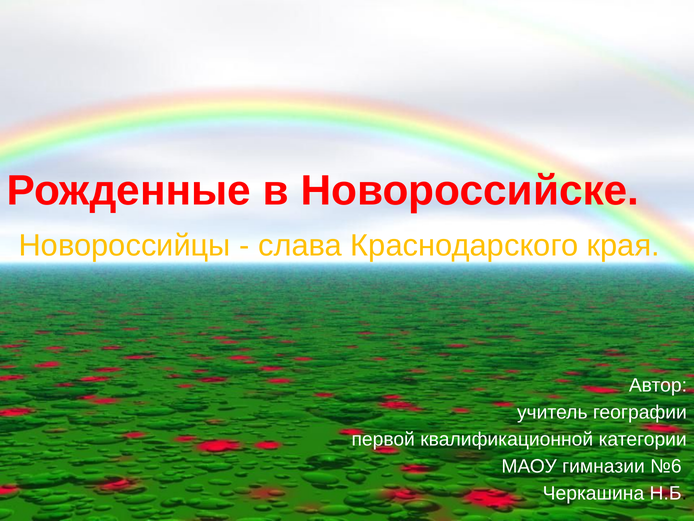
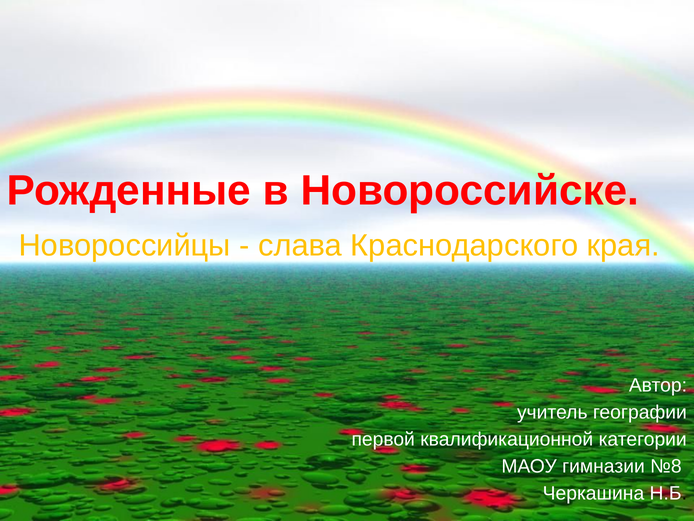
№6: №6 -> №8 (666, 466)
